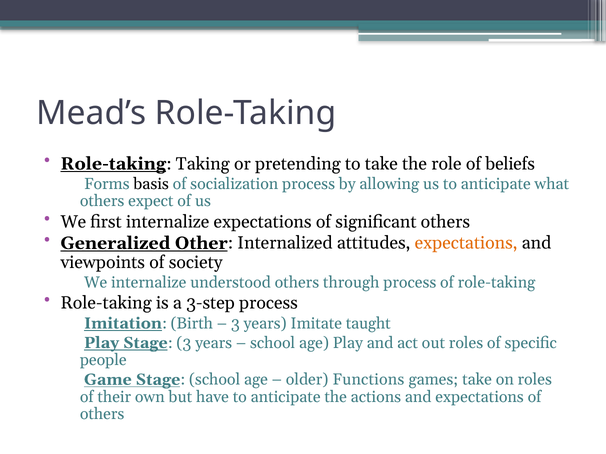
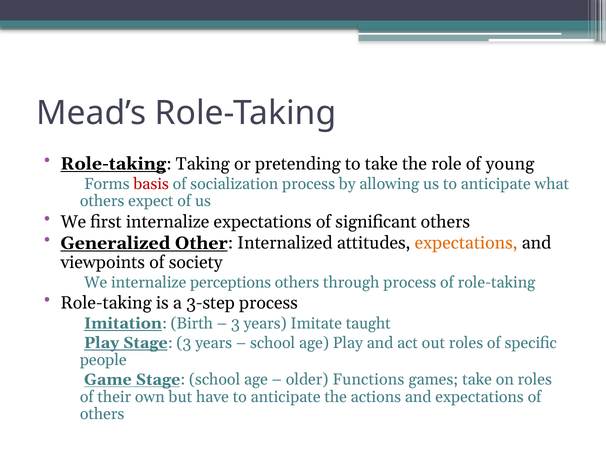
beliefs: beliefs -> young (510, 164)
basis colour: black -> red (151, 184)
understood: understood -> perceptions (231, 283)
